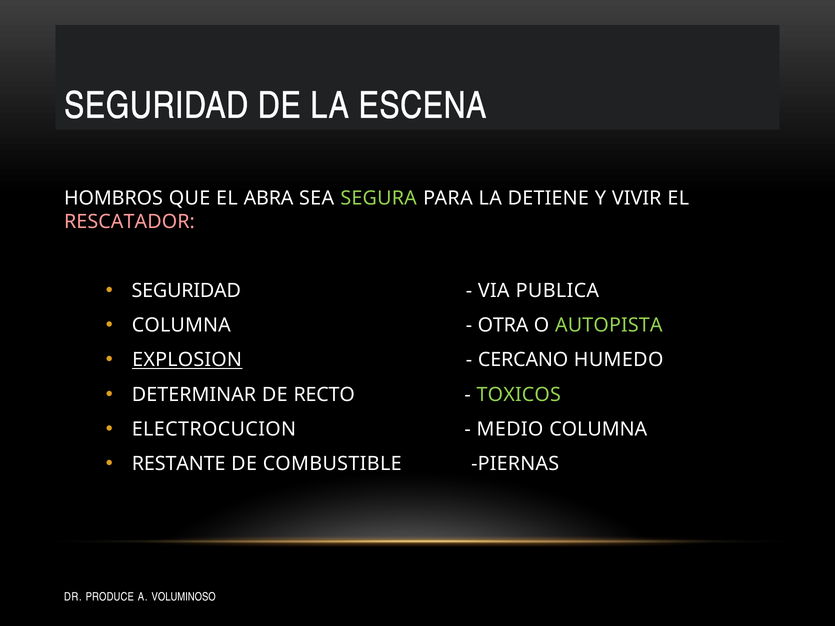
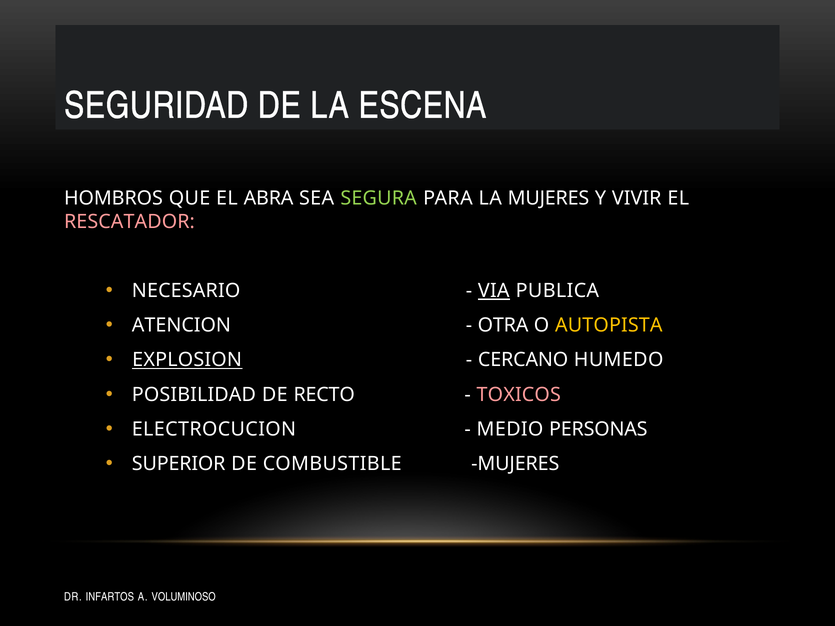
LA DETIENE: DETIENE -> MUJERES (549, 198)
SEGURIDAD: SEGURIDAD -> NECESARIO (186, 291)
VIA underline: none -> present (494, 291)
COLUMNA: COLUMNA -> ATENCION (181, 326)
AUTOPISTA colour: light green -> yellow (609, 326)
DETERMINAR: DETERMINAR -> POSIBILIDAD (194, 395)
TOXICOS colour: light green -> pink (519, 395)
MEDIO COLUMNA: COLUMNA -> PERSONAS (598, 429)
RESTANTE: RESTANTE -> SUPERIOR (179, 464)
COMBUSTIBLE PIERNAS: PIERNAS -> MUJERES (515, 464)
PRODUCE: PRODUCE -> INFARTOS (110, 597)
